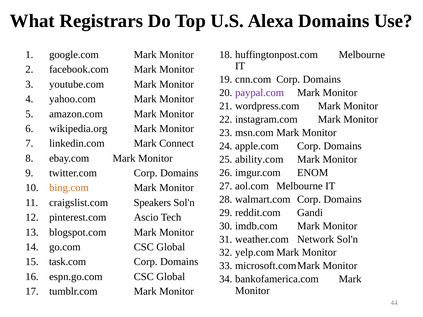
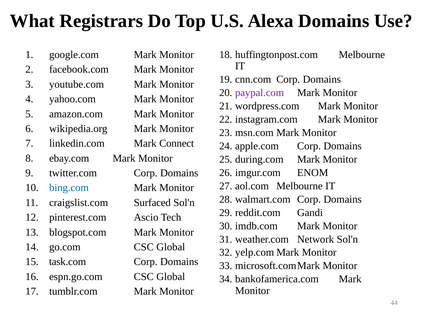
ability.com: ability.com -> during.com (259, 159)
bing.com colour: orange -> blue (69, 188)
Speakers: Speakers -> Surfaced (152, 203)
